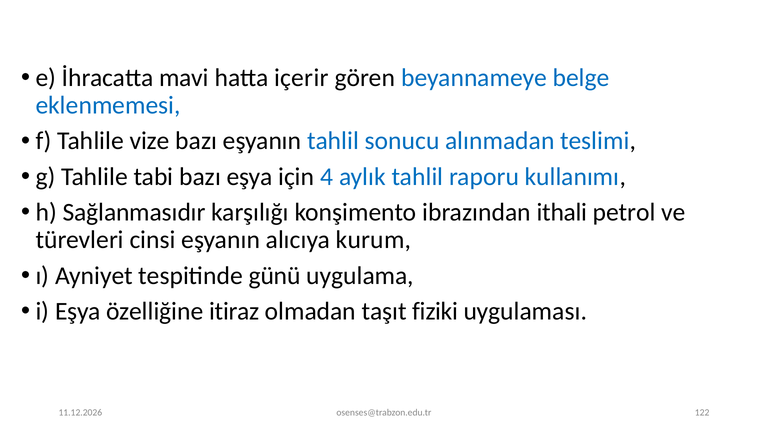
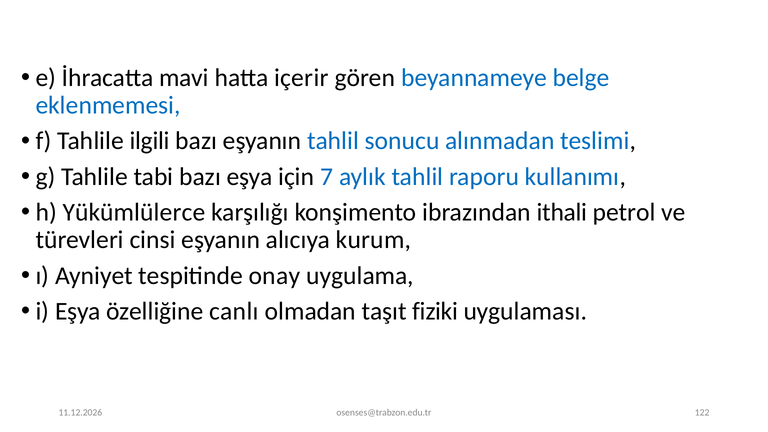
vize: vize -> ilgili (150, 141)
4: 4 -> 7 (327, 177)
Sağlanmasıdır: Sağlanmasıdır -> Yükümlülerce (134, 212)
günü: günü -> onay (274, 276)
itiraz: itiraz -> canlı (234, 311)
